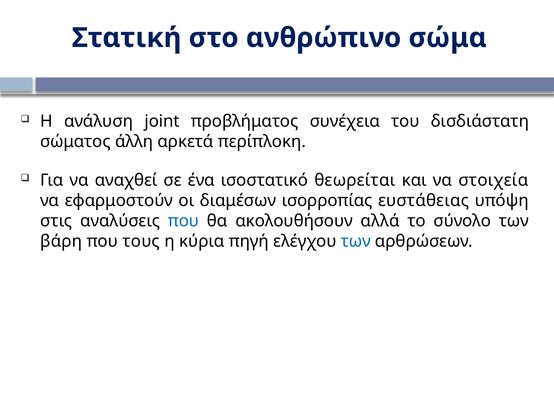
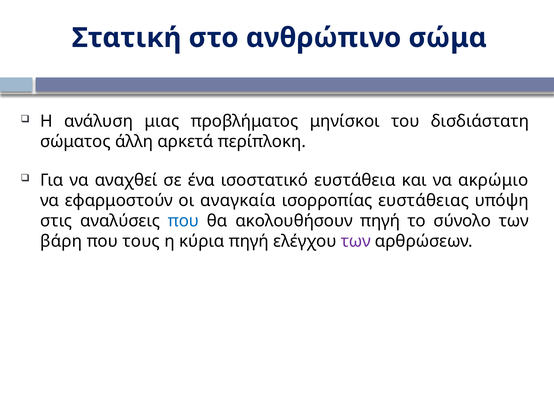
joint: joint -> μιας (162, 121)
συνέχεια: συνέχεια -> μηνίσκοι (345, 121)
θεωρείται: θεωρείται -> ευστάθεια (355, 181)
στοιχεία: στοιχεία -> ακρώμιο (493, 181)
διαμέσων: διαμέσων -> αναγκαία (238, 201)
ακολουθήσουν αλλά: αλλά -> πηγή (380, 221)
των colour: blue -> purple (356, 241)
